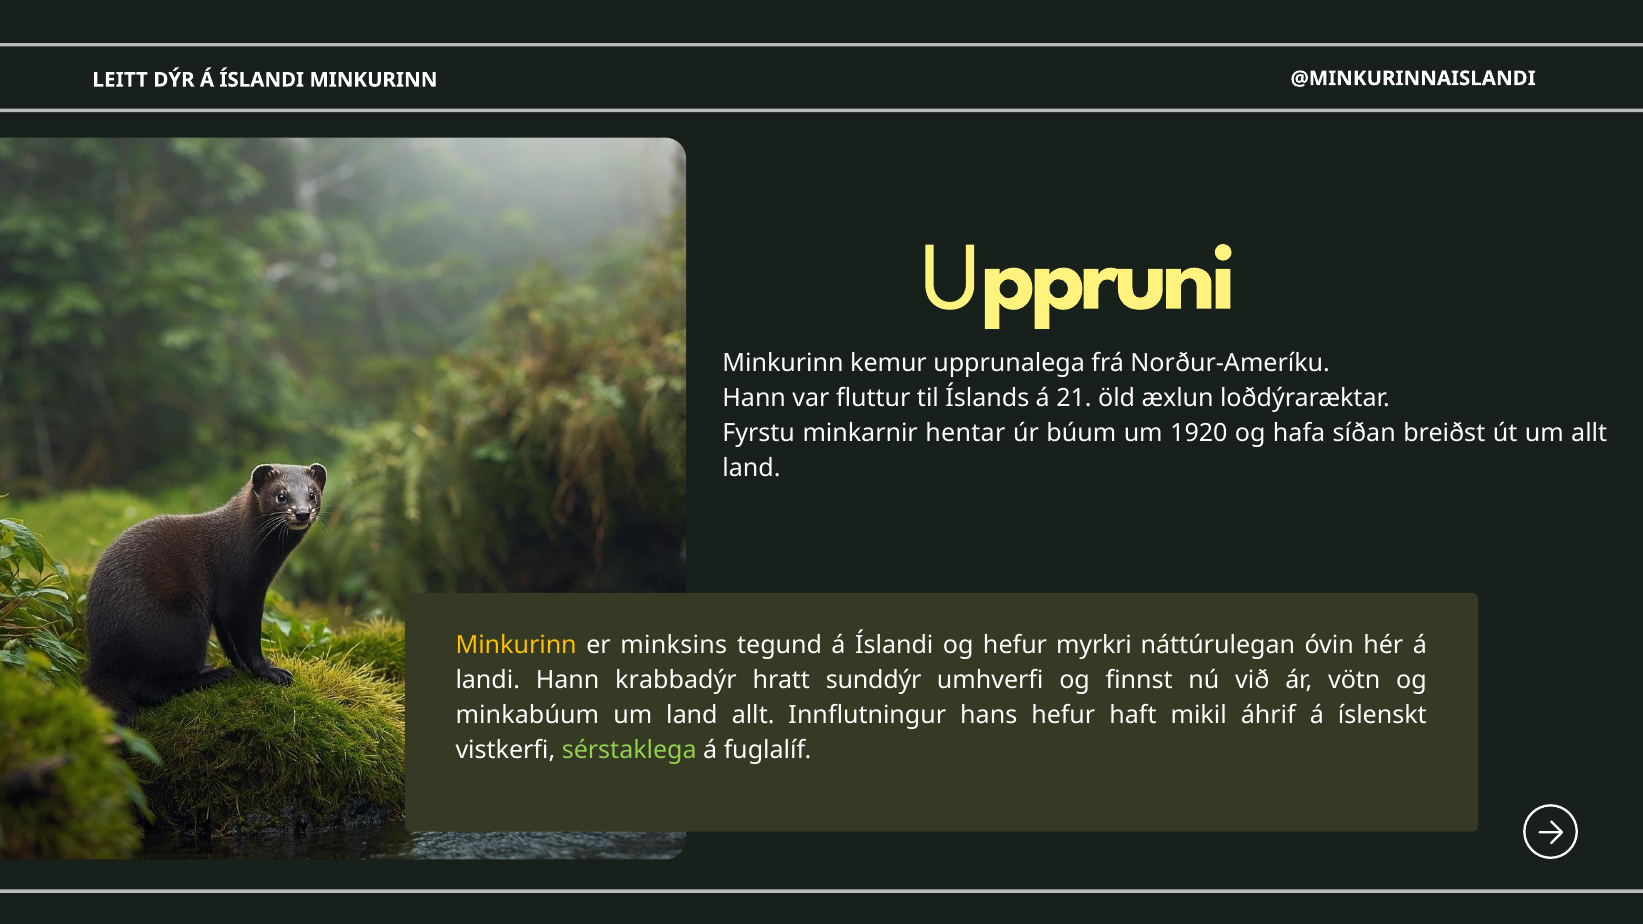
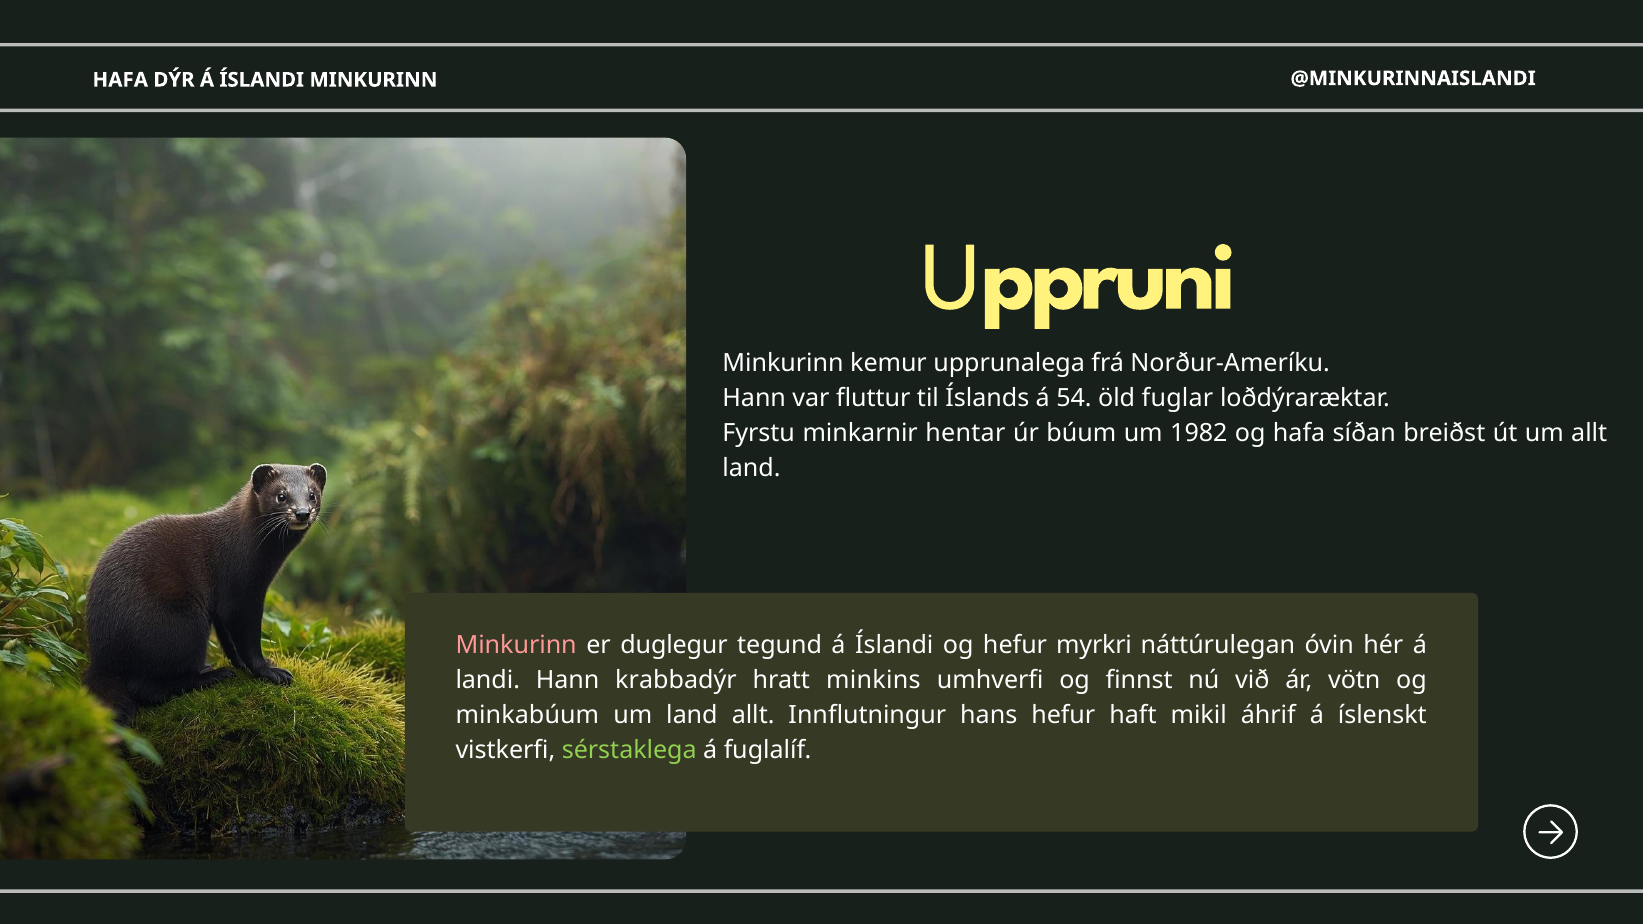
LEITT: LEITT -> HAFA (120, 80)
21: 21 -> 54 (1074, 398)
æxlun: æxlun -> fuglar (1177, 398)
1920: 1920 -> 1982 (1199, 433)
Minkurinn colour: yellow -> pink (516, 646)
minksins: minksins -> duglegur (674, 646)
sunddýr: sunddýr -> minkins (873, 681)
